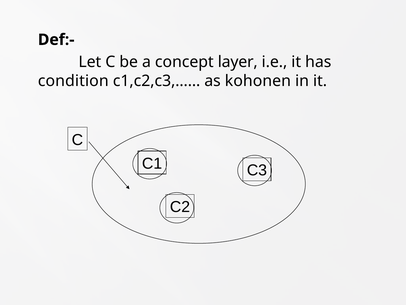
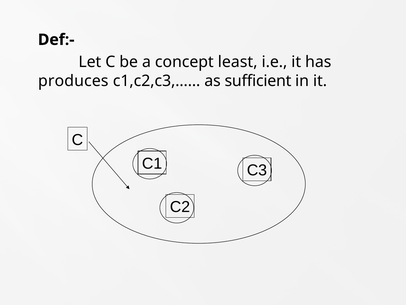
layer: layer -> least (238, 62)
condition: condition -> produces (73, 81)
kohonen: kohonen -> sufficient (258, 81)
